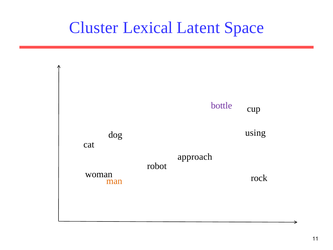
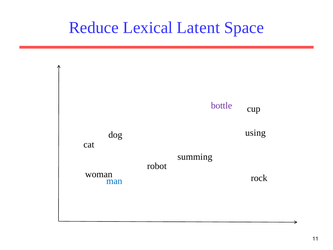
Cluster: Cluster -> Reduce (94, 28)
approach: approach -> summing (195, 157)
man colour: orange -> blue (114, 181)
